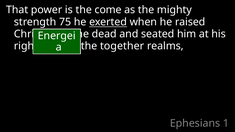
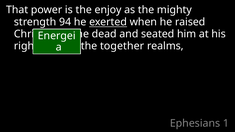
come: come -> enjoy (108, 10)
75: 75 -> 94 (65, 22)
